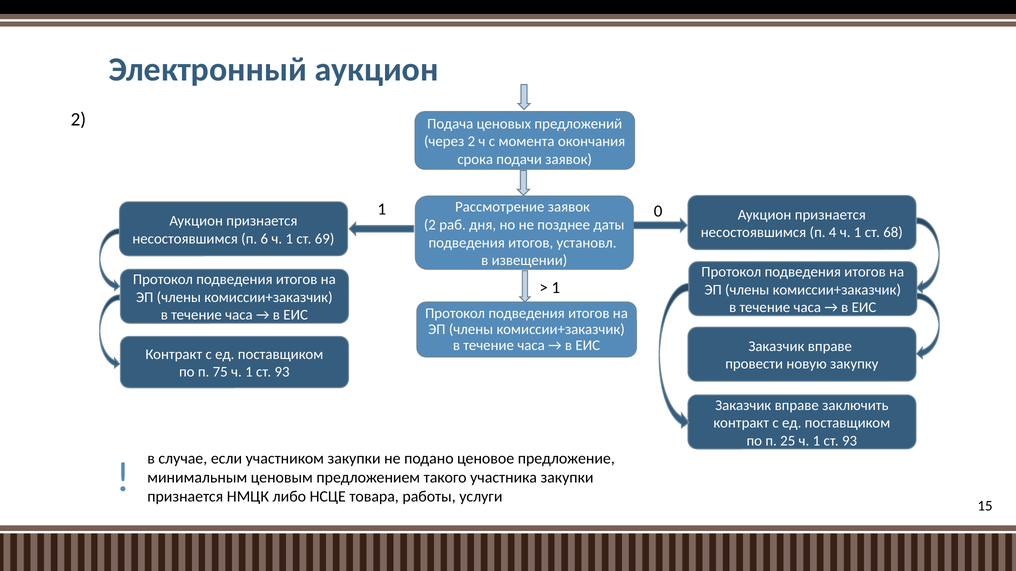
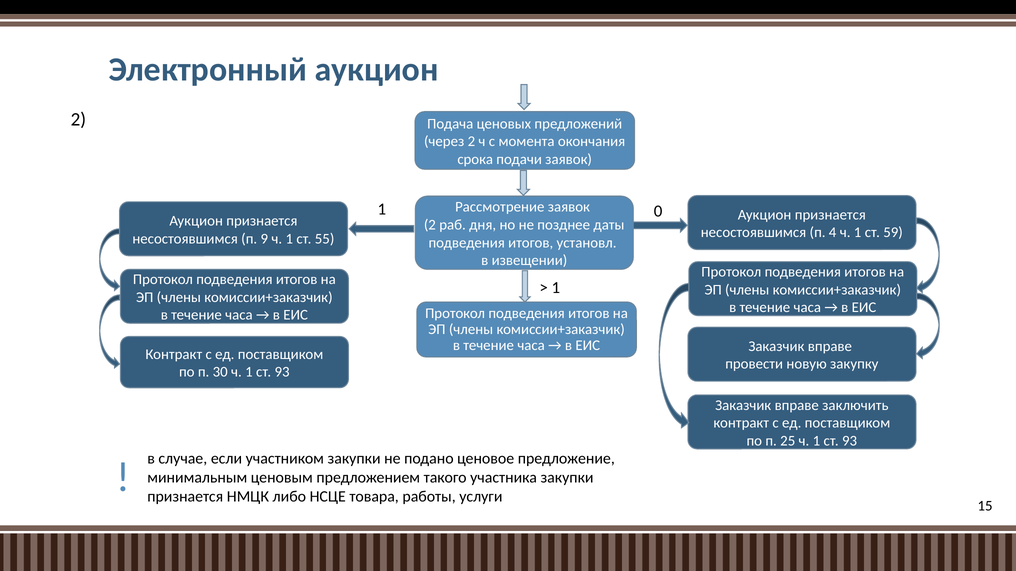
68: 68 -> 59 (893, 233)
6: 6 -> 9 (264, 239)
69: 69 -> 55 (325, 239)
75: 75 -> 30 (220, 372)
